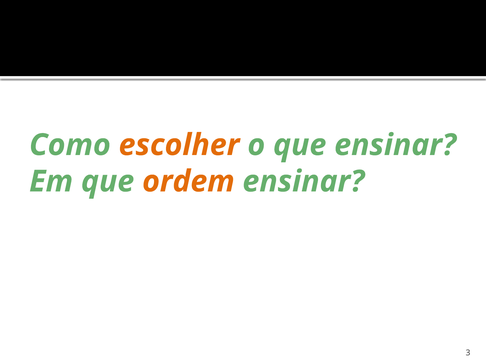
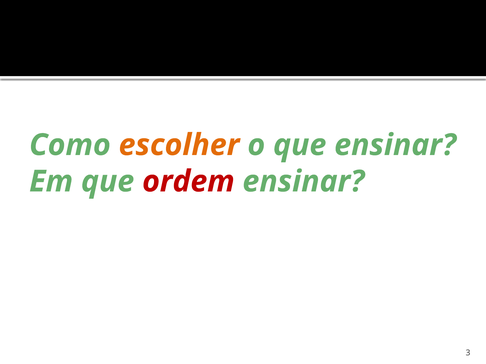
ordem colour: orange -> red (188, 182)
